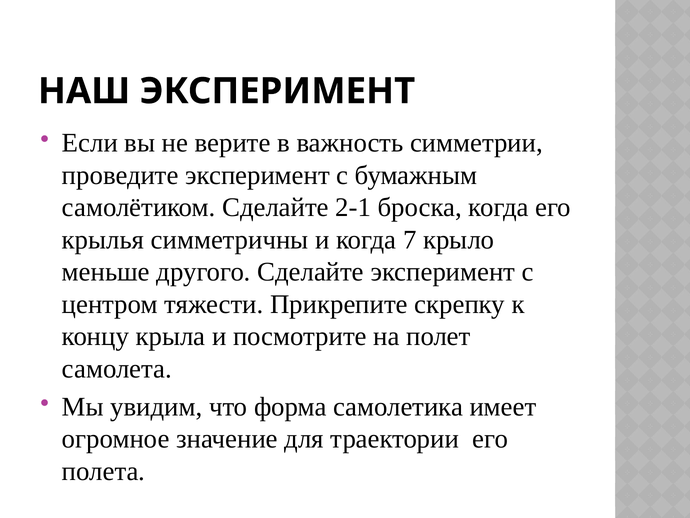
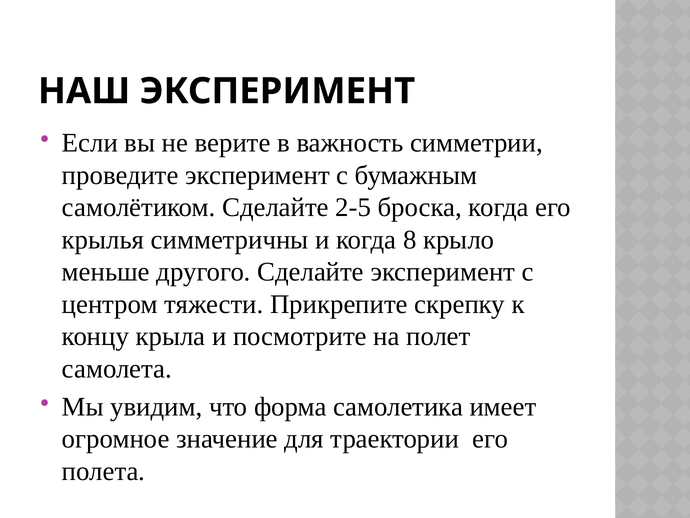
2-1: 2-1 -> 2-5 (353, 207)
7: 7 -> 8 (410, 239)
